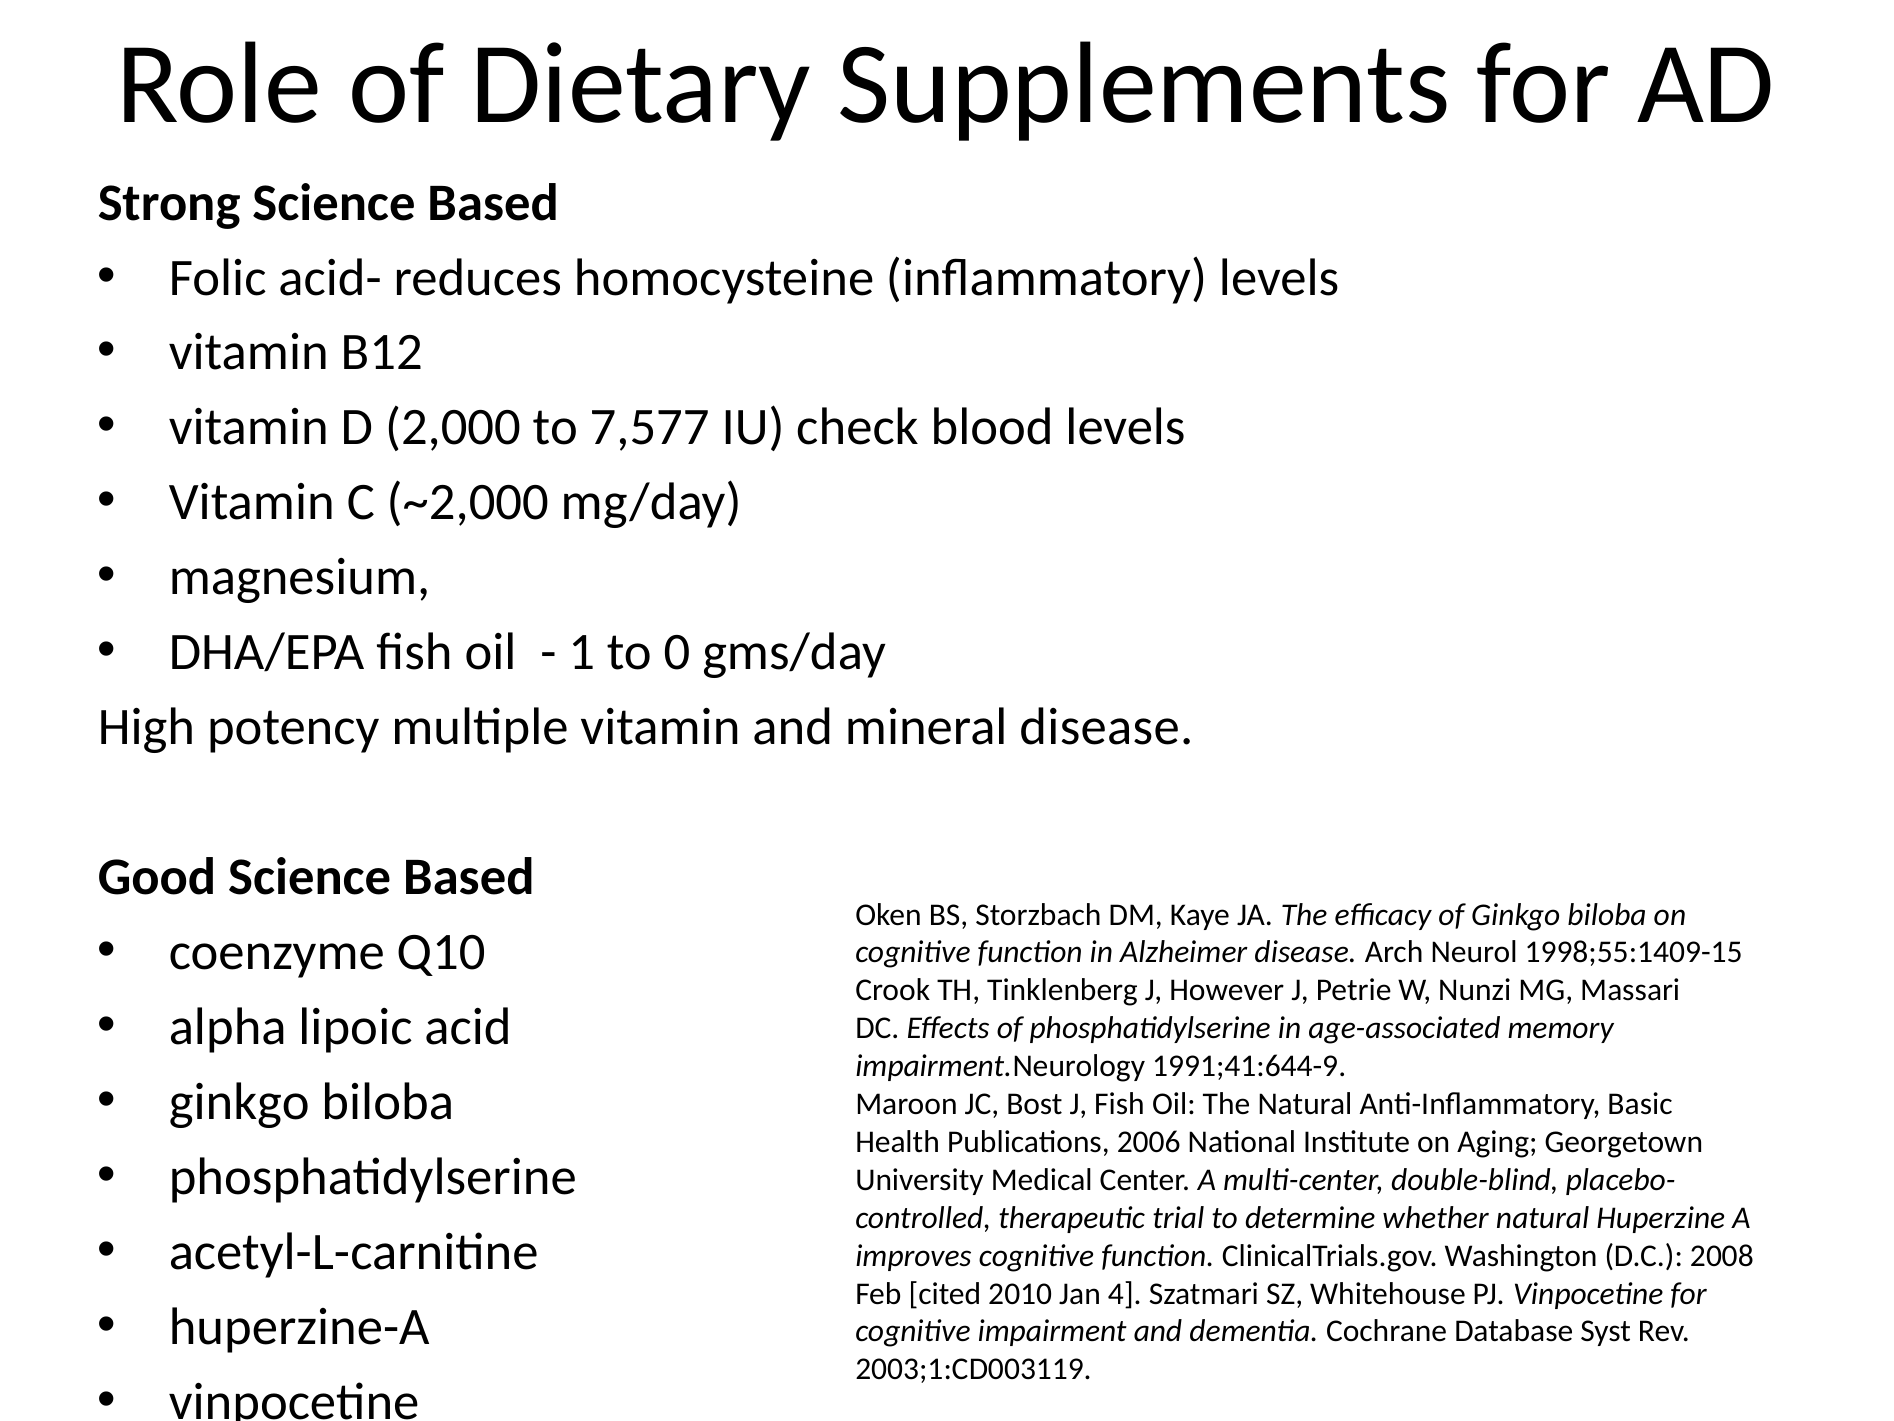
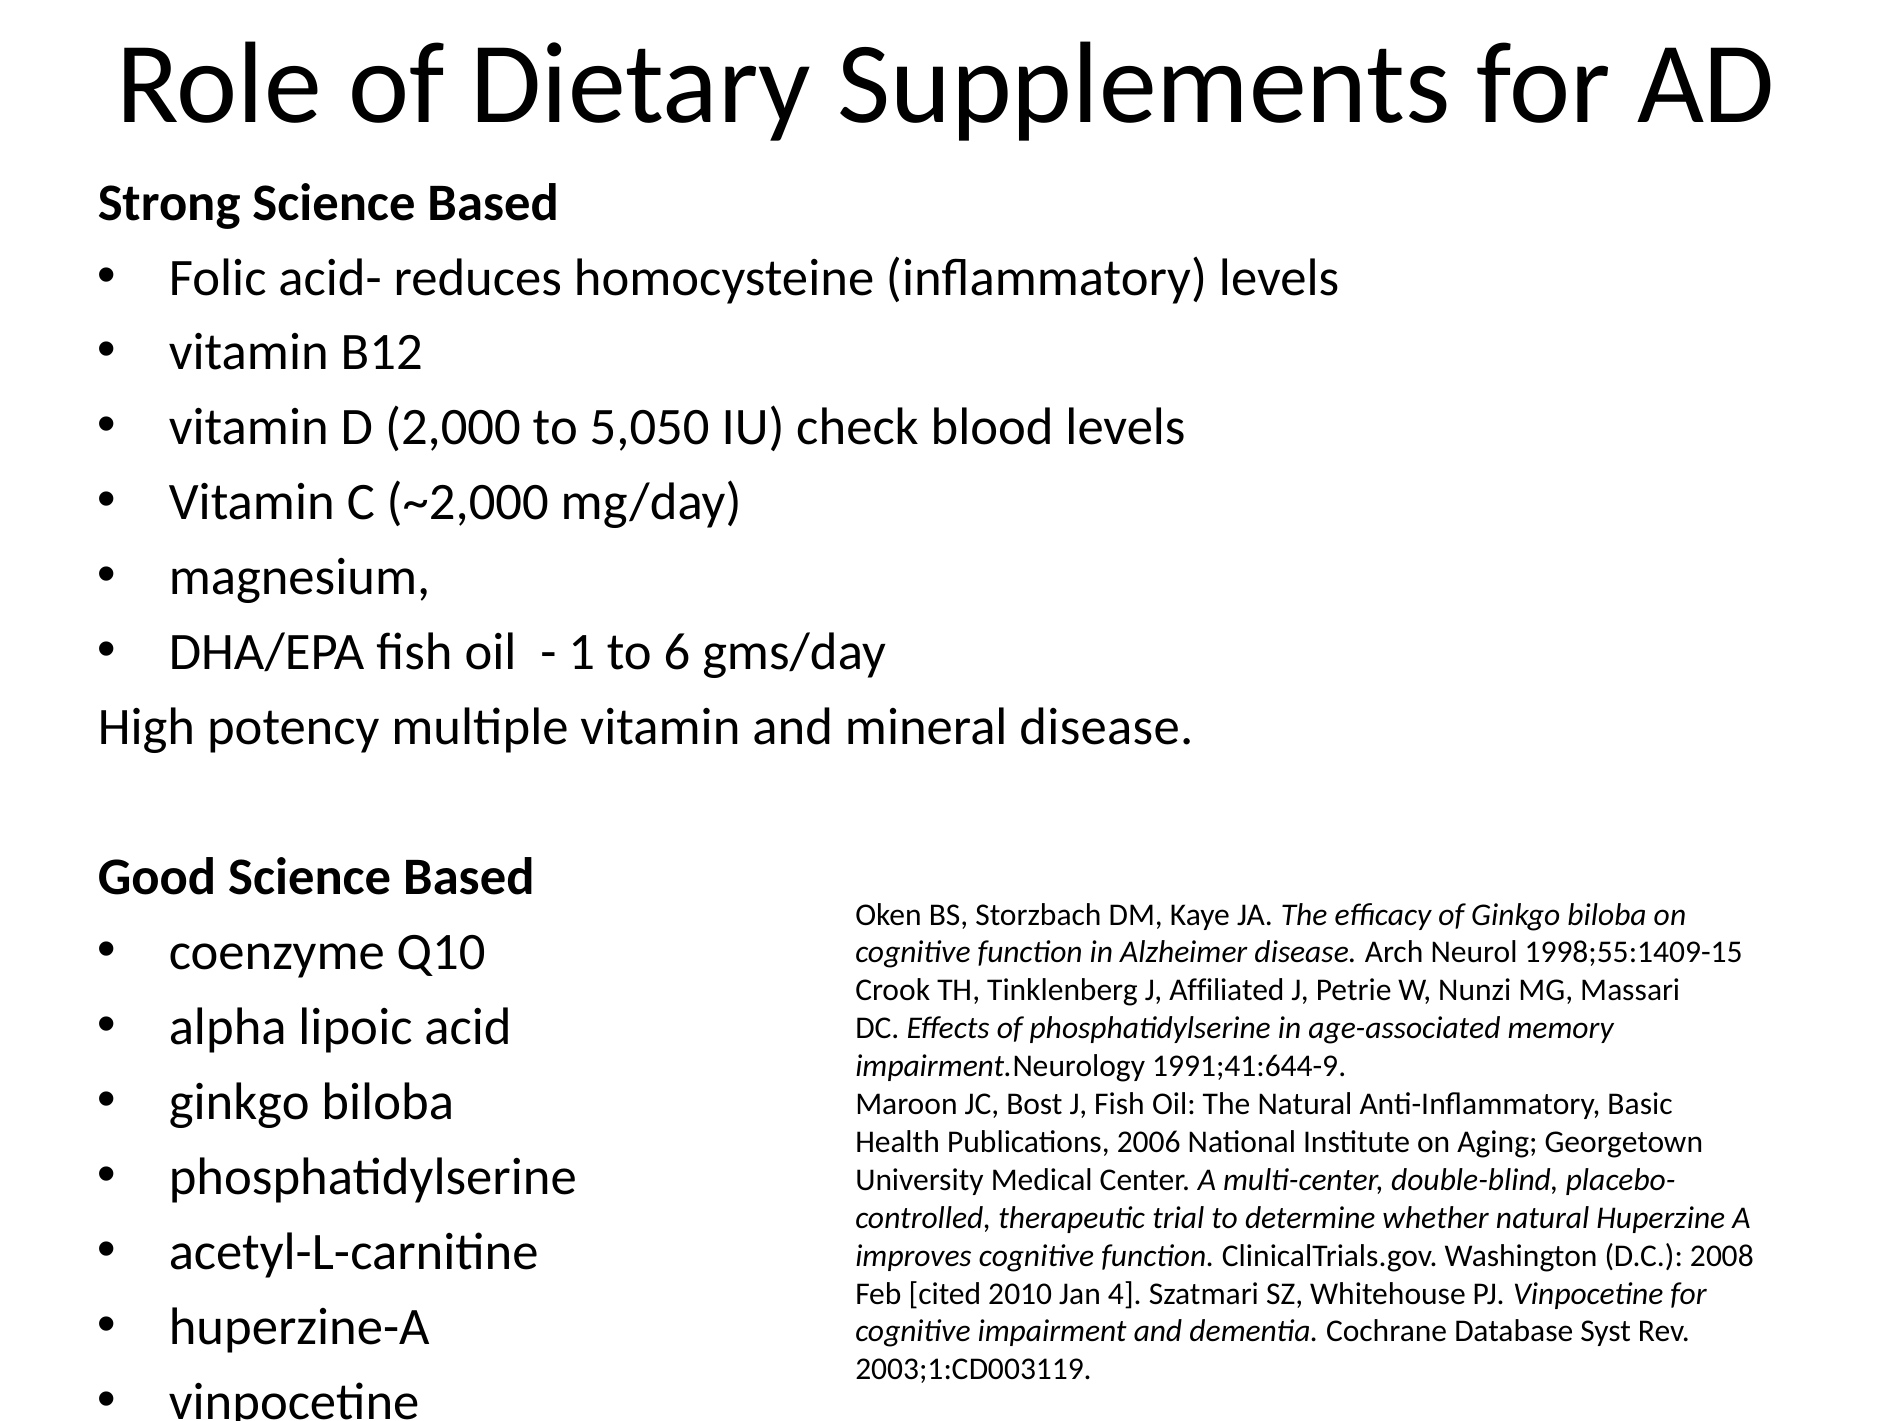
7,577: 7,577 -> 5,050 (650, 427)
0: 0 -> 6 (677, 652)
However: However -> Affiliated (1227, 990)
